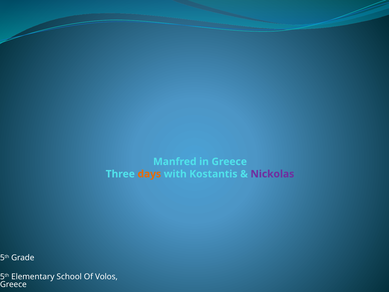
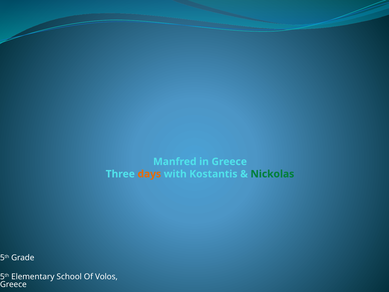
Nickolas colour: purple -> green (272, 174)
